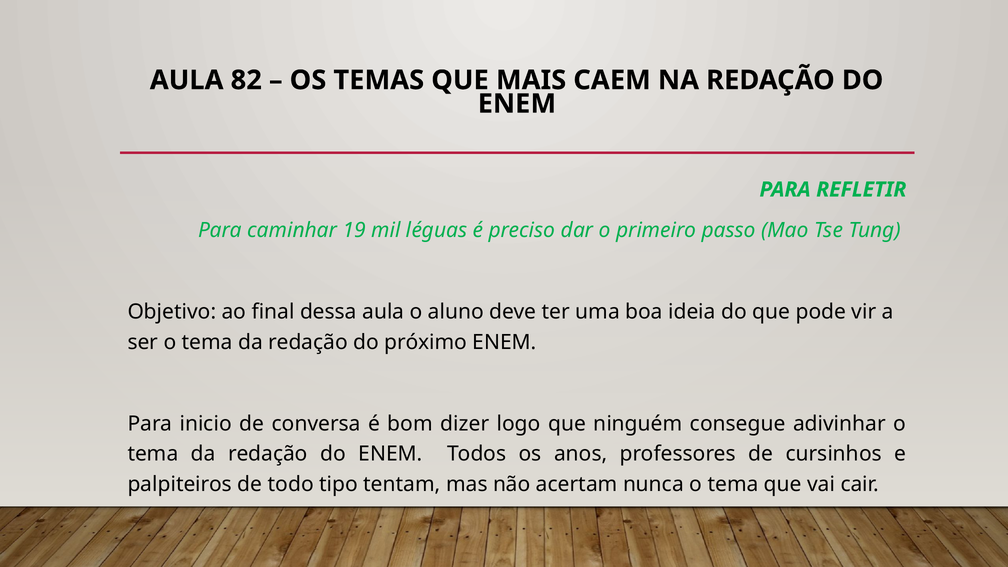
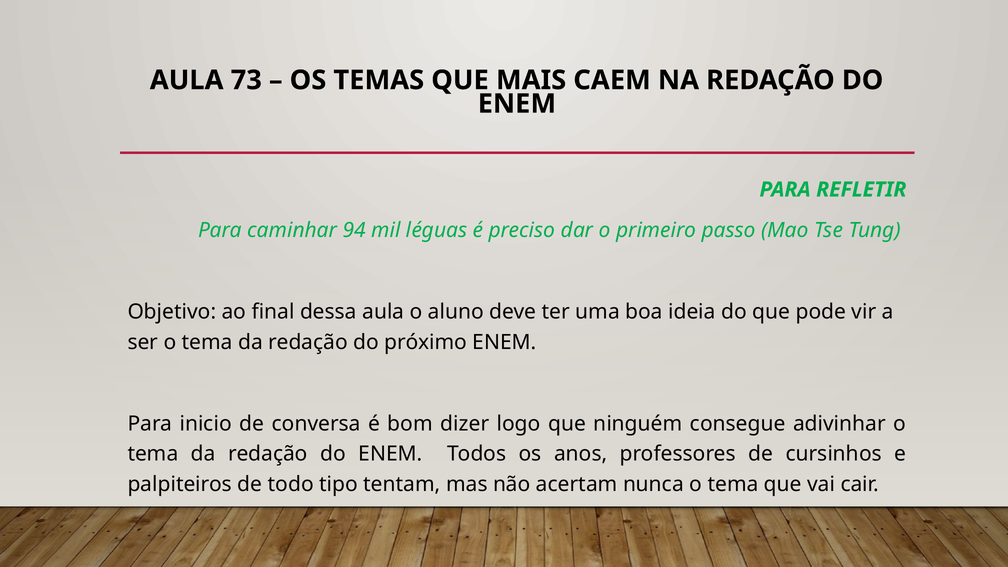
82: 82 -> 73 (246, 80)
19: 19 -> 94 (354, 230)
